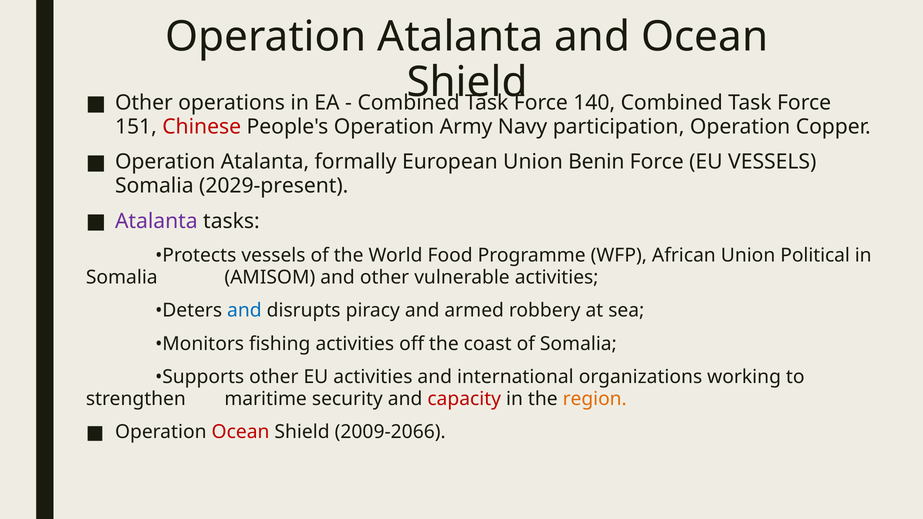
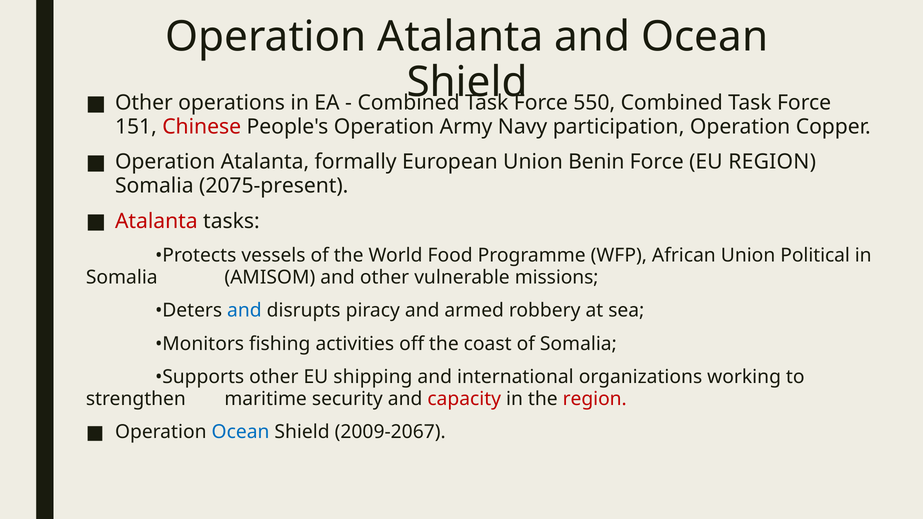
140: 140 -> 550 (594, 103)
EU VESSELS: VESSELS -> REGION (772, 162)
2029-present: 2029-present -> 2075-present (274, 186)
Atalanta colour: purple -> red (156, 221)
vulnerable activities: activities -> missions (557, 277)
EU activities: activities -> shipping (373, 377)
region colour: orange -> red (595, 399)
Ocean colour: red -> blue (241, 432)
2009-2066: 2009-2066 -> 2009-2067 (390, 432)
